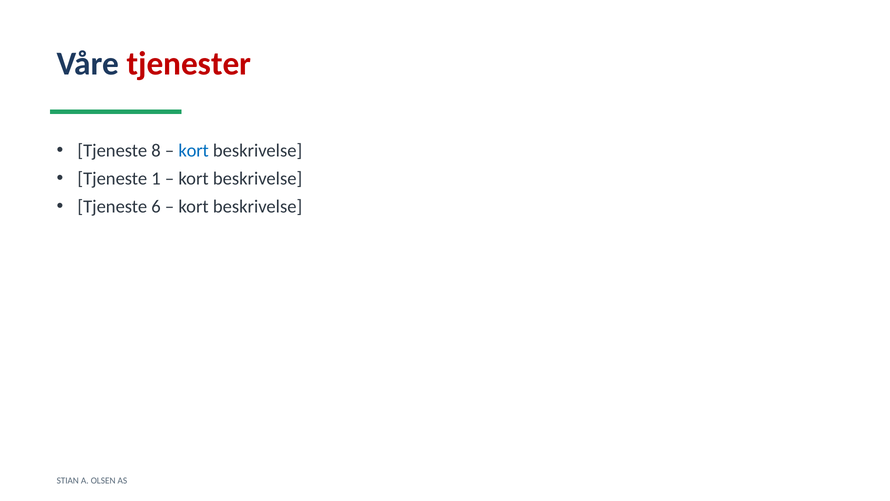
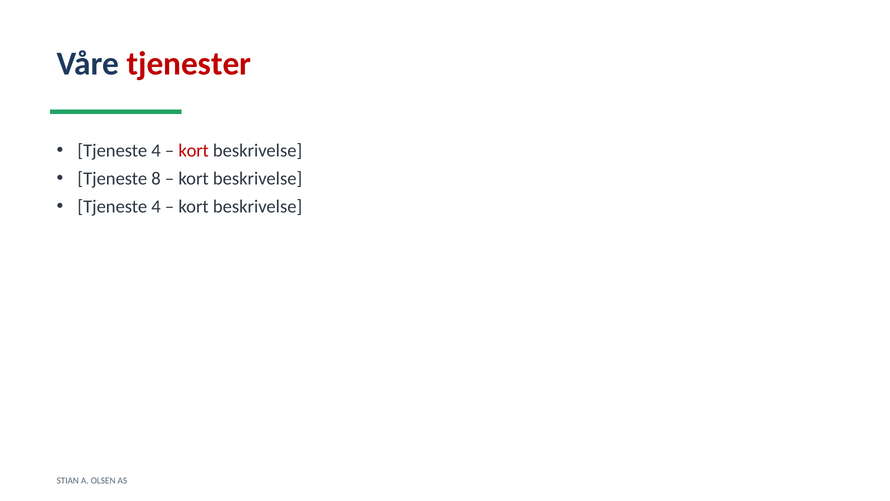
8: 8 -> 4 (156, 151)
kort colour: blue -> red (194, 151)
1: 1 -> 8 (156, 179)
6: 6 -> 4 (156, 206)
